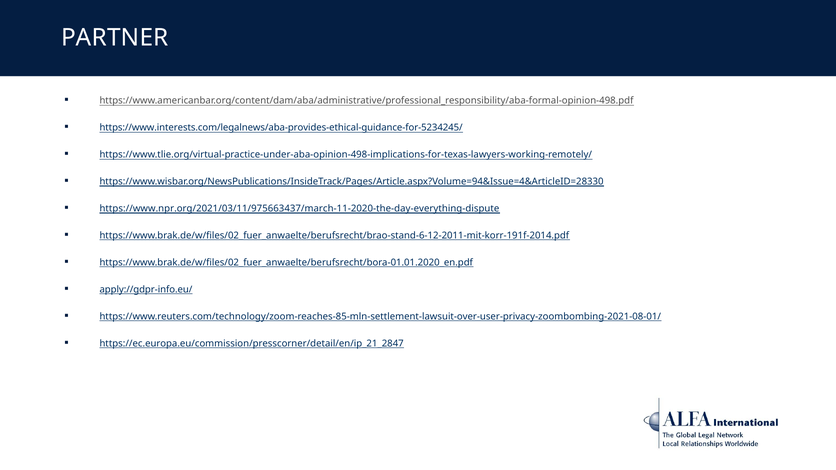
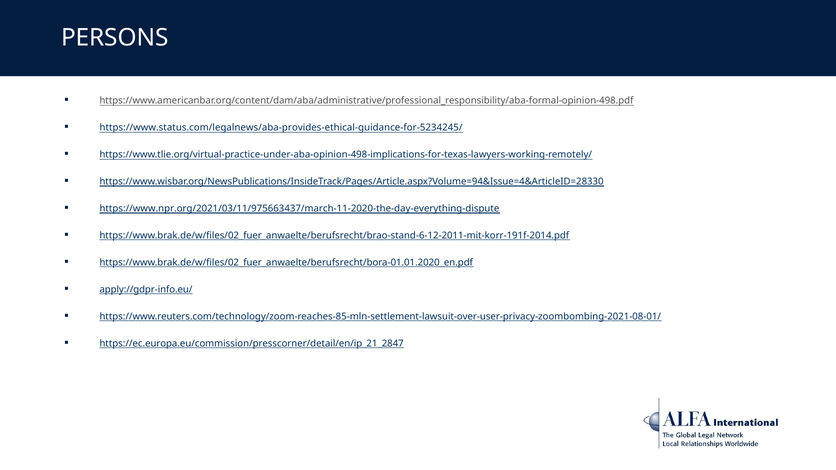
PARTNER: PARTNER -> PERSONS (115, 38)
https://www.interests.com/legalnews/aba-provides-ethical-guidance-for-5234245/: https://www.interests.com/legalnews/aba-provides-ethical-guidance-for-5234245/ -> https://www.status.com/legalnews/aba-provides-ethical-guidance-for-5234245/ (281, 128)
